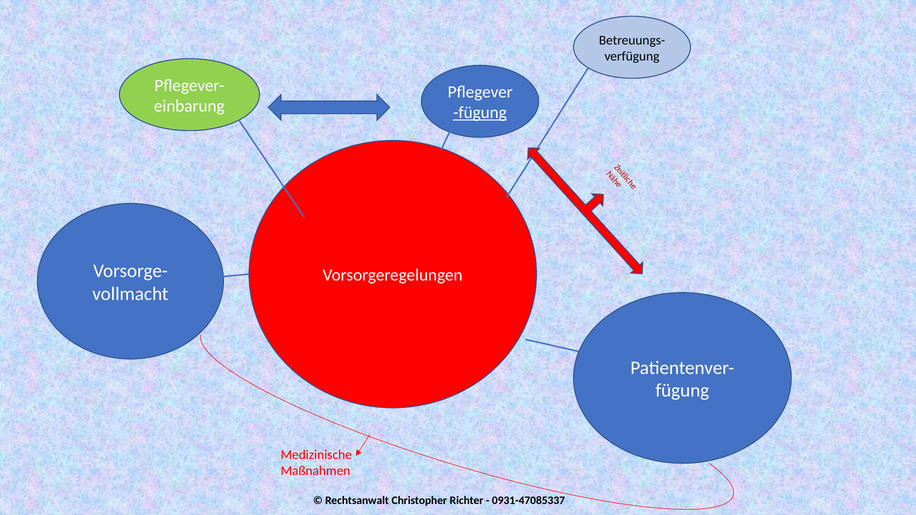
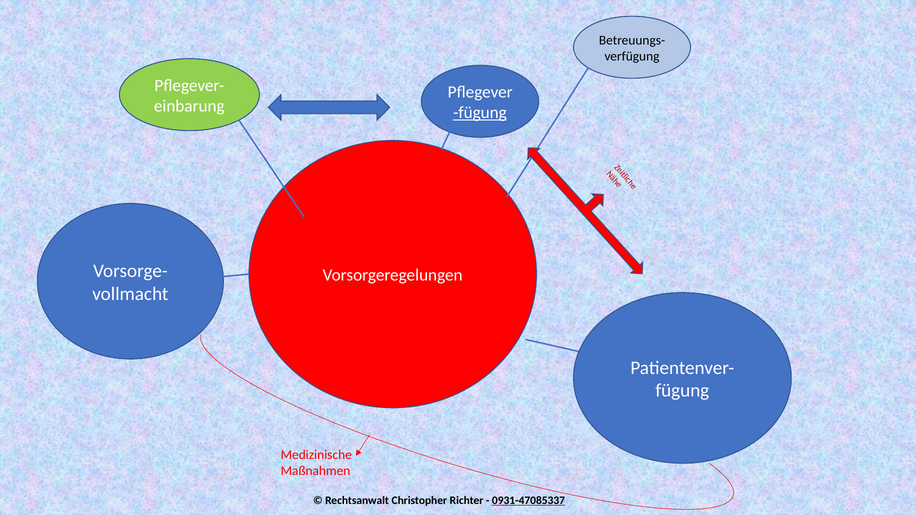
0931-47085337 underline: none -> present (528, 501)
